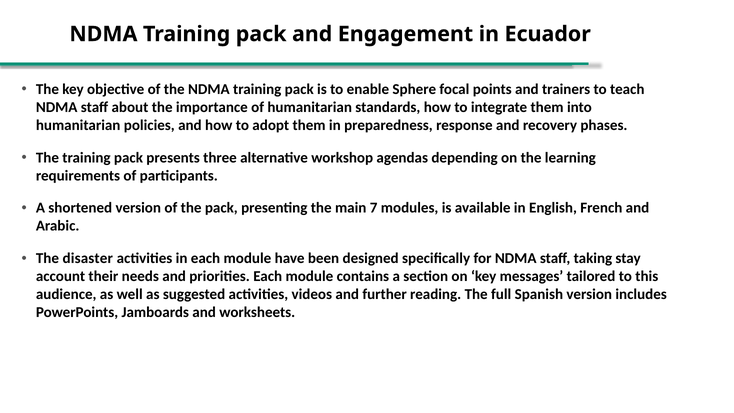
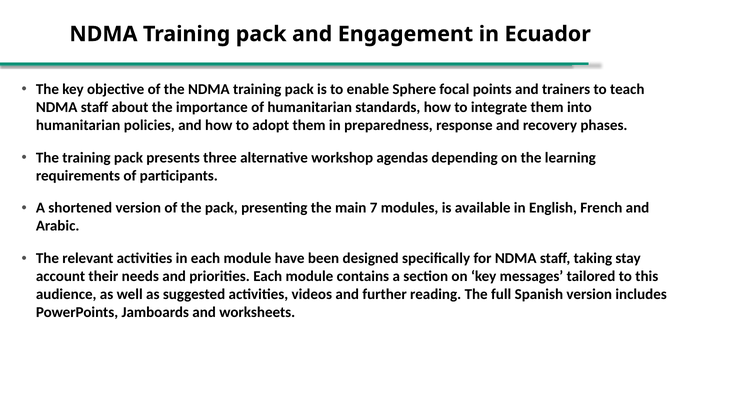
disaster: disaster -> relevant (88, 258)
